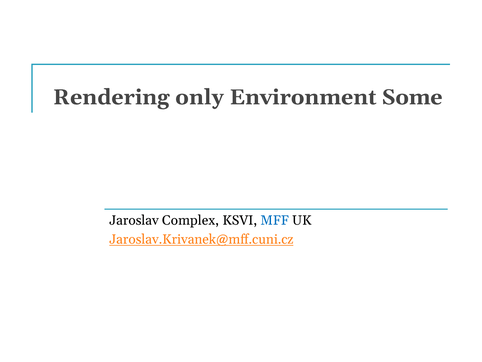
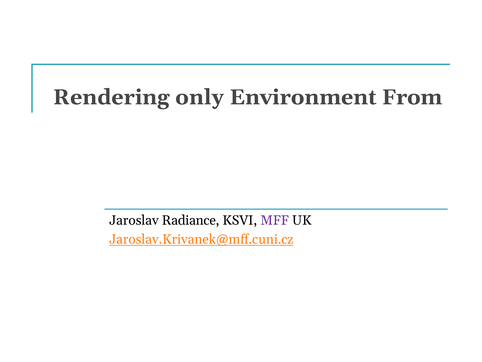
Some: Some -> From (412, 97)
Complex: Complex -> Radiance (191, 220)
MFF colour: blue -> purple (275, 220)
